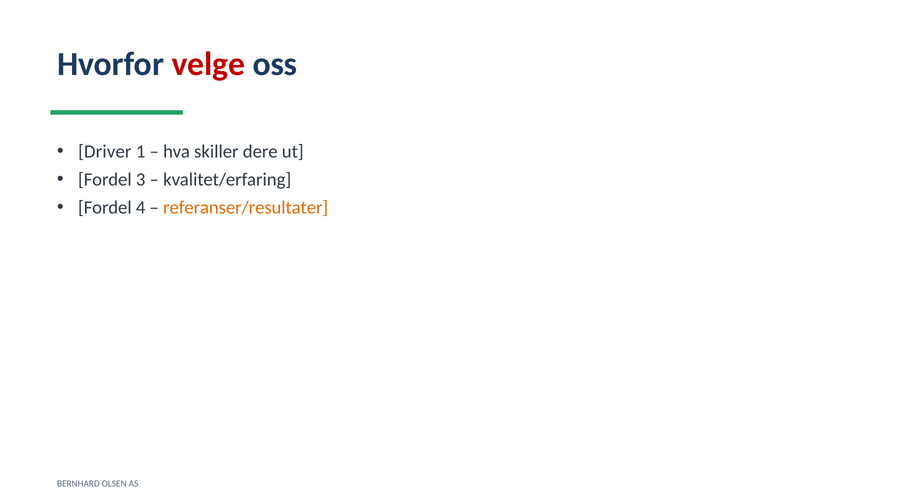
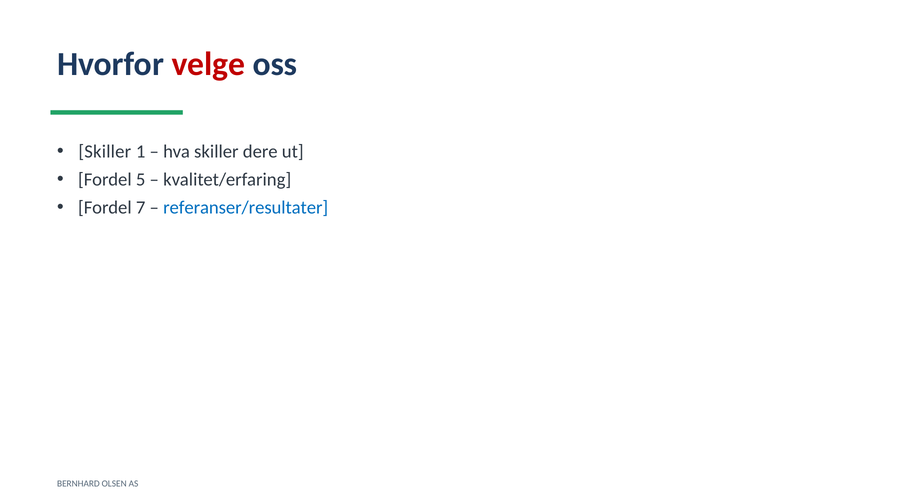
Driver: Driver -> Skiller (105, 152)
3: 3 -> 5 (141, 180)
4: 4 -> 7 (141, 208)
referanser/resultater colour: orange -> blue (246, 208)
